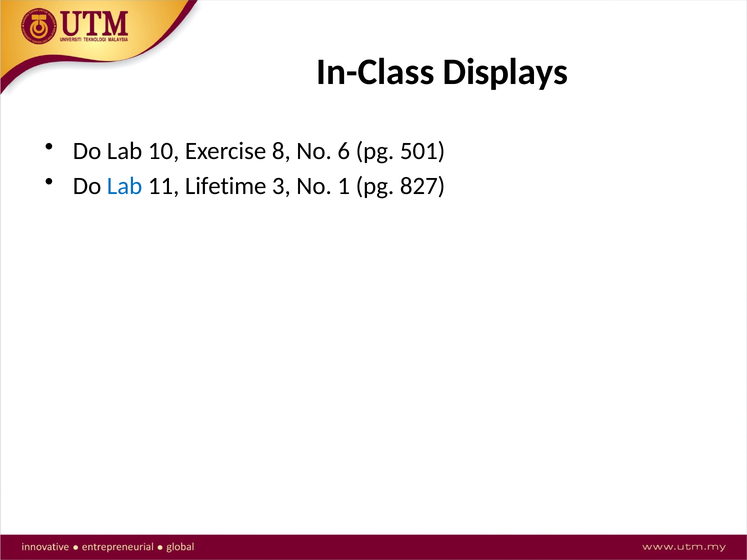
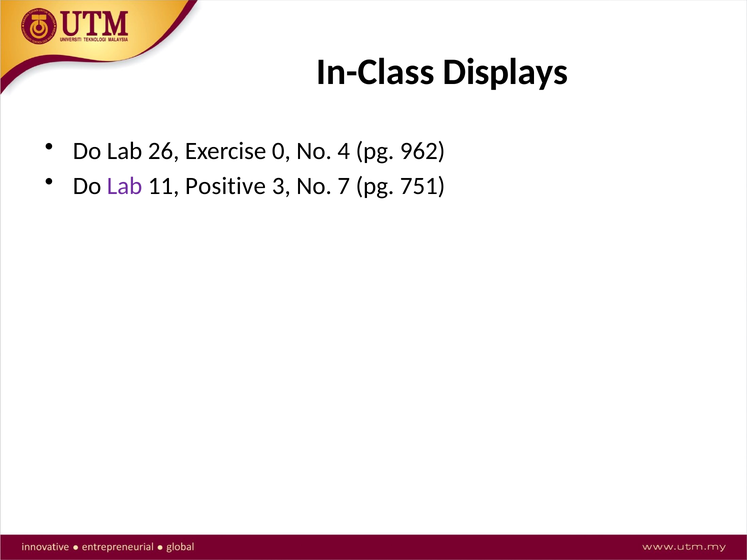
10: 10 -> 26 (164, 151)
8: 8 -> 0 (281, 151)
6: 6 -> 4 (344, 151)
501: 501 -> 962 (423, 151)
Lab colour: blue -> purple (125, 186)
Lifetime: Lifetime -> Positive (225, 186)
1: 1 -> 7 (344, 186)
827: 827 -> 751 (423, 186)
